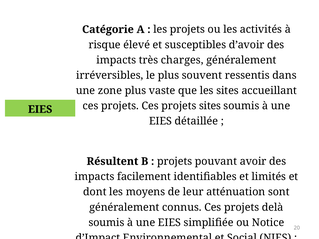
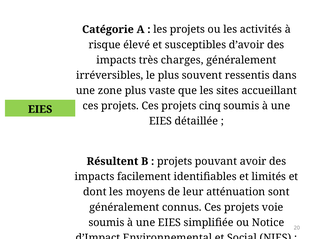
projets sites: sites -> cinq (210, 106)
delà: delà -> voie (273, 207)
